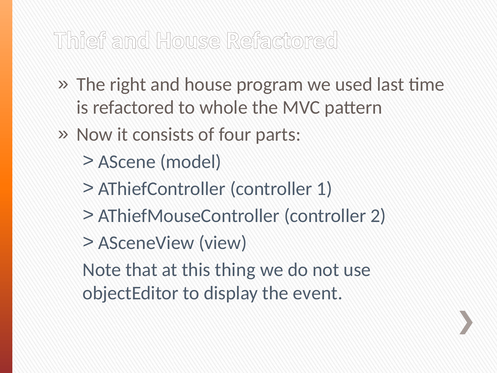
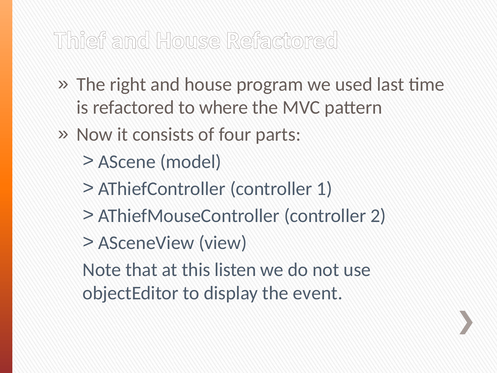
whole: whole -> where (224, 107)
thing: thing -> listen (235, 270)
